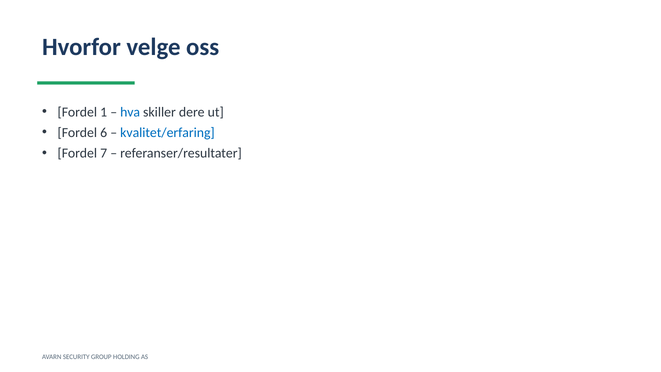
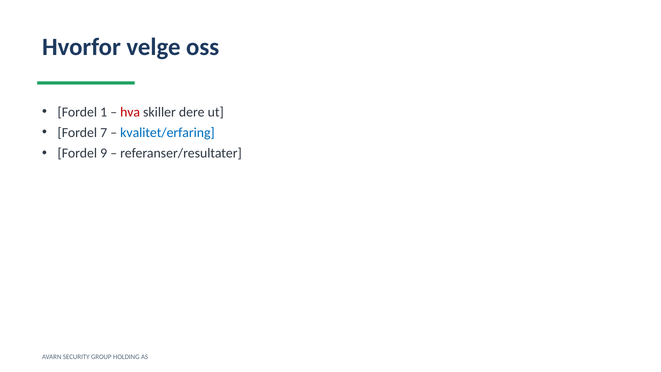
hva colour: blue -> red (130, 112)
6: 6 -> 7 (104, 133)
7: 7 -> 9 (104, 153)
